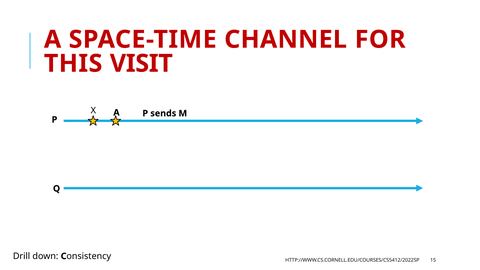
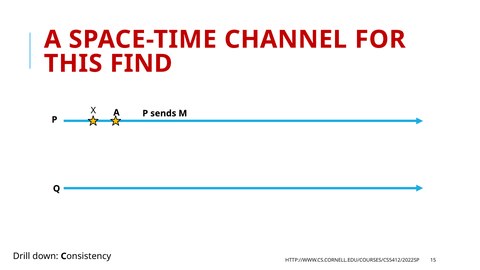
VISIT: VISIT -> FIND (141, 64)
